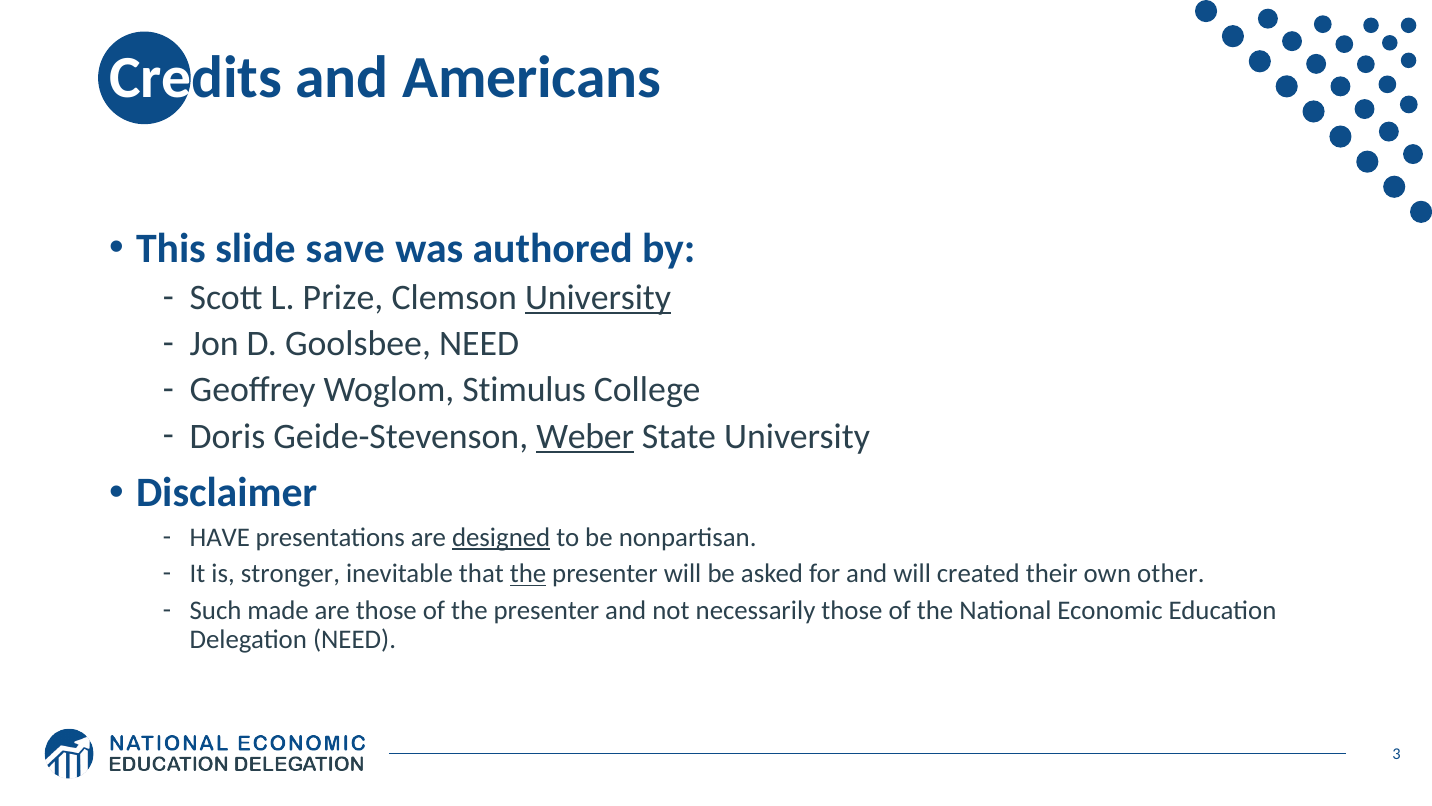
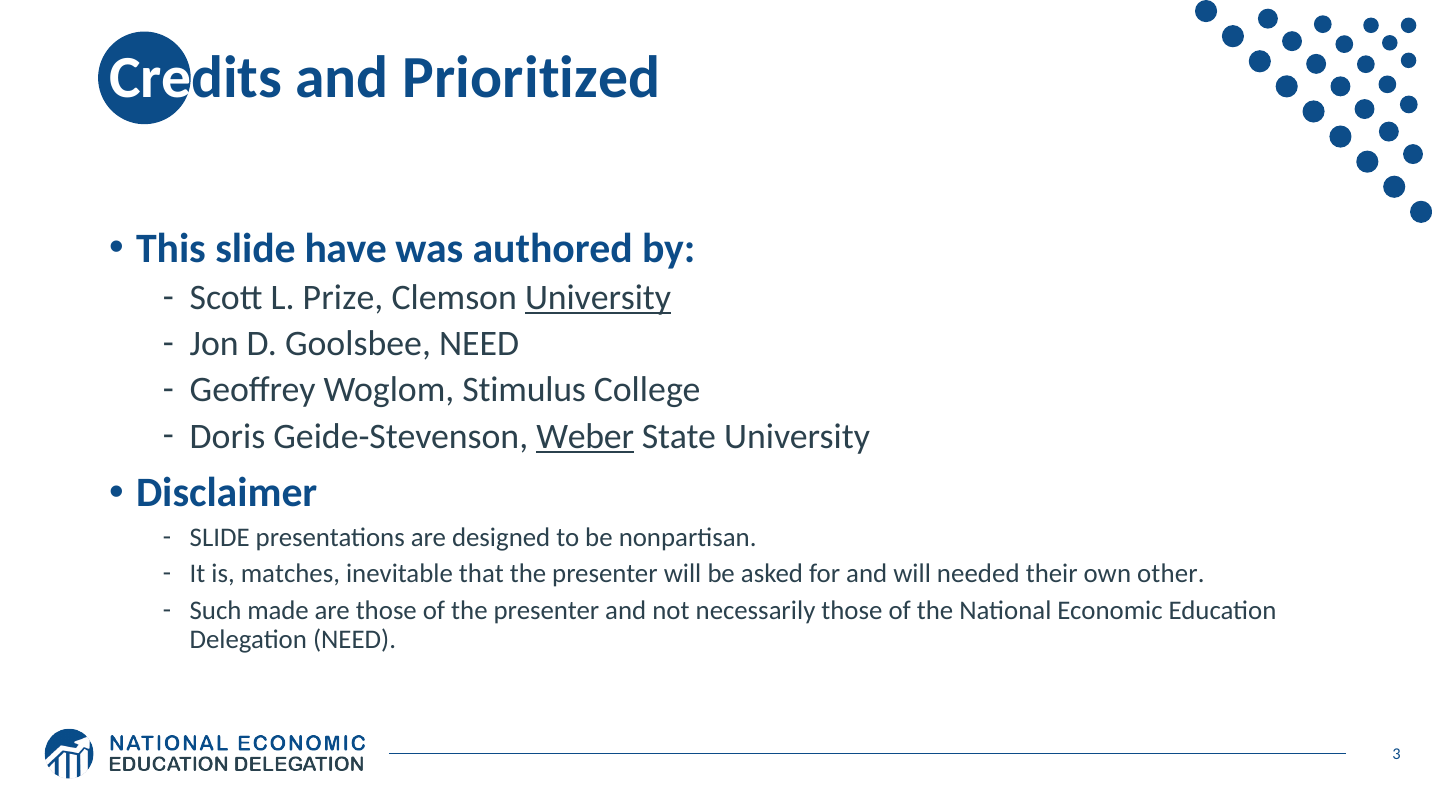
Americans: Americans -> Prioritized (532, 77)
save: save -> have (346, 248)
HAVE: HAVE -> SLIDE (220, 537)
designed underline: present -> none (501, 537)
stronger: stronger -> matches (290, 574)
the underline: present -> none (528, 574)
created: created -> needed (978, 574)
